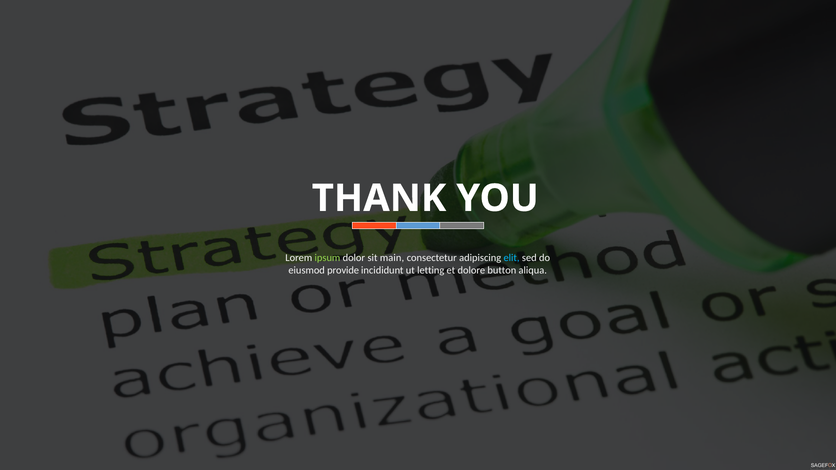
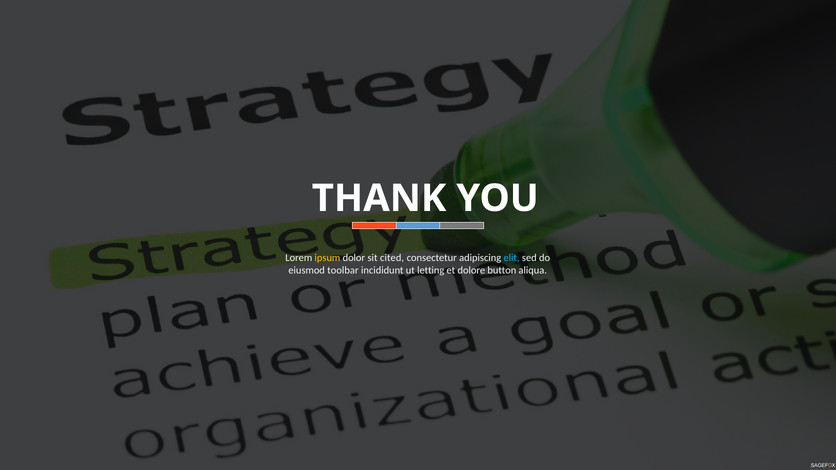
ipsum colour: light green -> yellow (327, 258)
main: main -> cited (392, 258)
provide: provide -> toolbar (343, 271)
